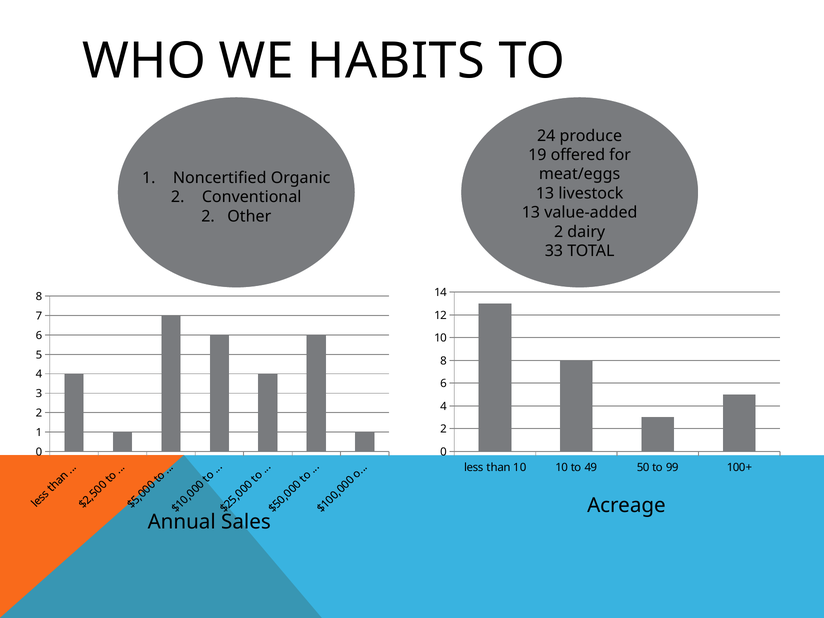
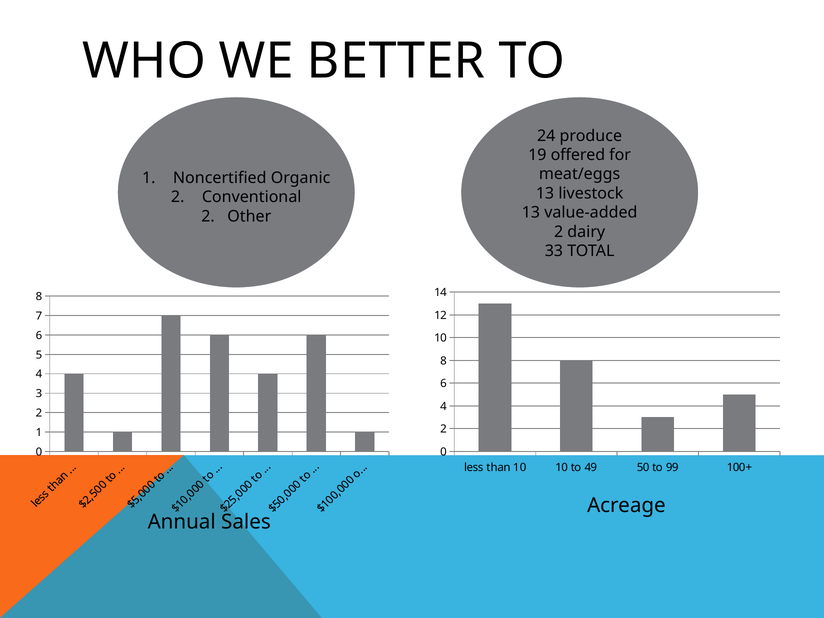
HABITS: HABITS -> BETTER (396, 61)
